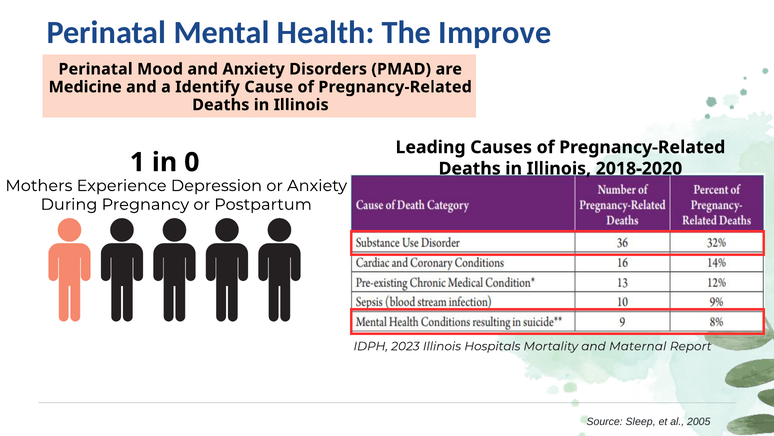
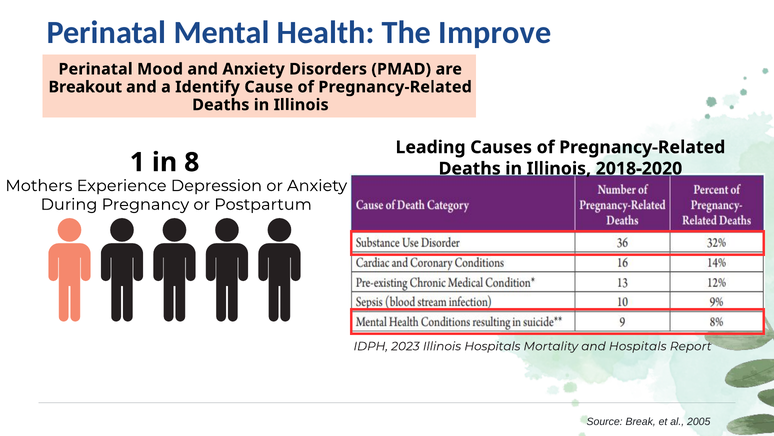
Medicine: Medicine -> Breakout (85, 87)
0: 0 -> 8 (192, 162)
and Maternal: Maternal -> Hospitals (638, 346)
Sleep: Sleep -> Break (641, 421)
